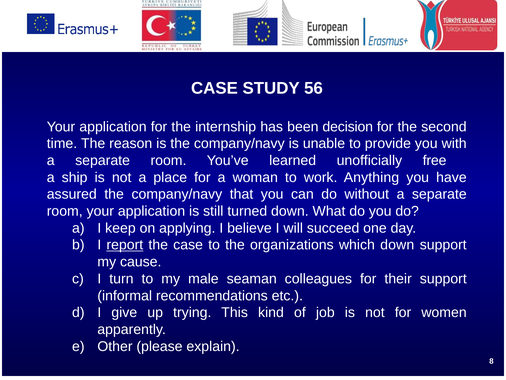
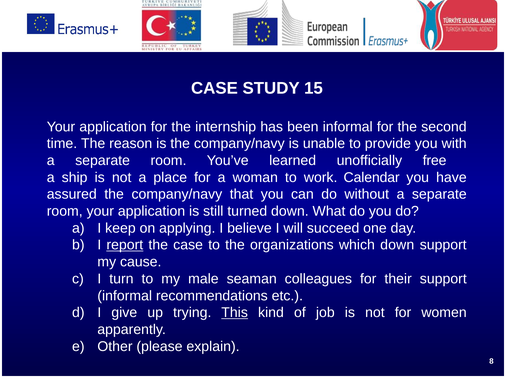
56: 56 -> 15 (313, 88)
been decision: decision -> informal (348, 127)
Anything: Anything -> Calendar (372, 177)
This underline: none -> present (235, 312)
